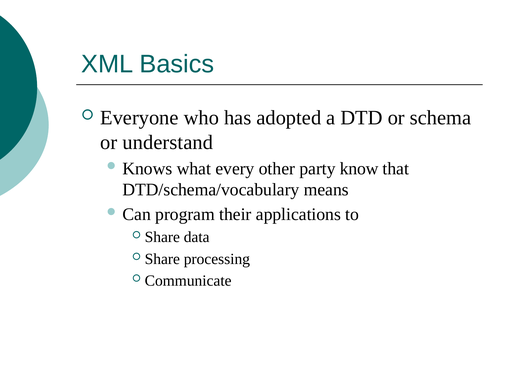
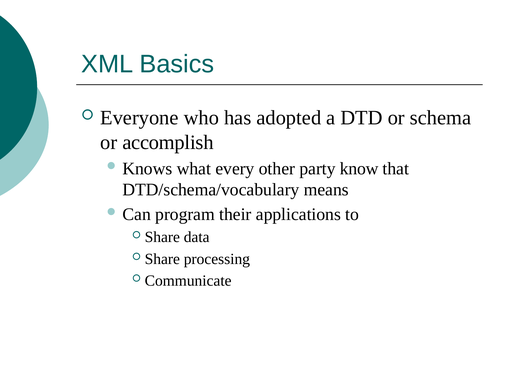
understand: understand -> accomplish (168, 142)
